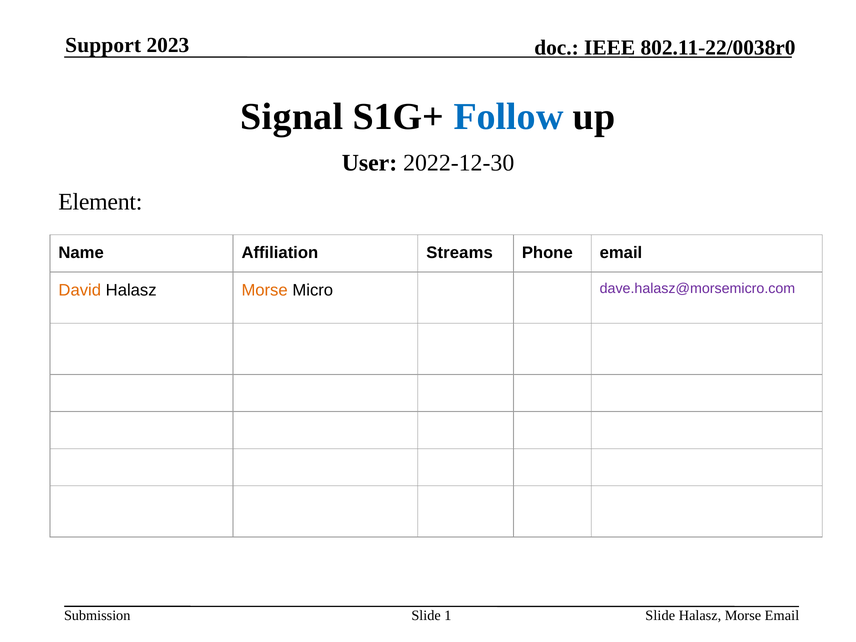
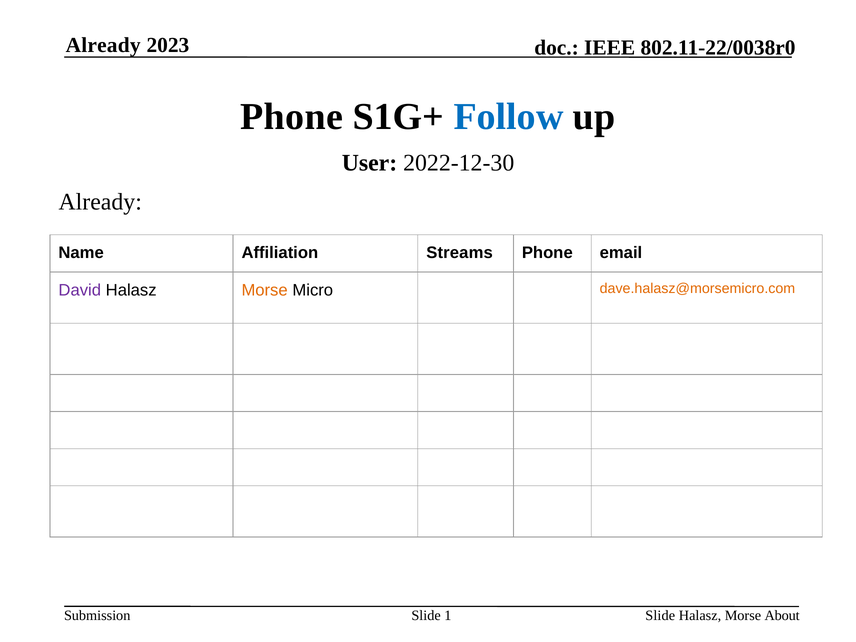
Support: Support -> Already (103, 45)
Signal: Signal -> Phone (292, 117)
Element: Element -> Already (100, 202)
David colour: orange -> purple (80, 290)
dave.halasz@morsemicro.com colour: purple -> orange (697, 289)
Morse Email: Email -> About (782, 616)
